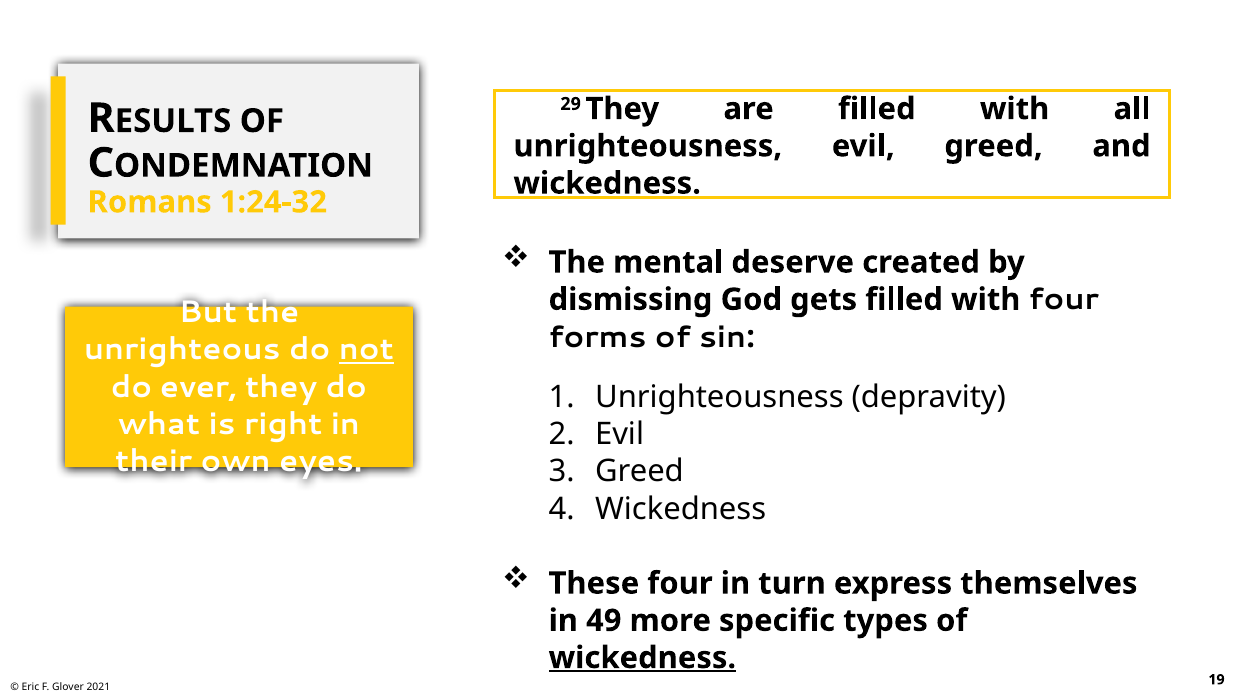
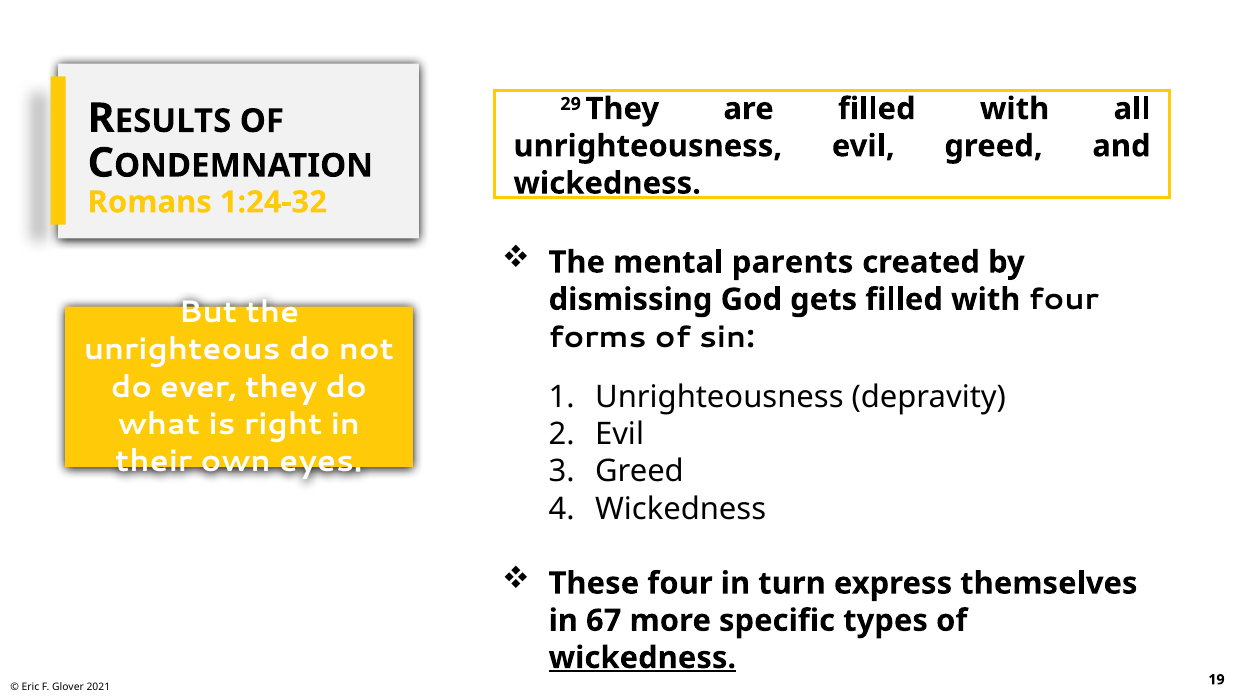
deserve: deserve -> parents (793, 262)
not underline: present -> none (366, 349)
49: 49 -> 67 (604, 620)
